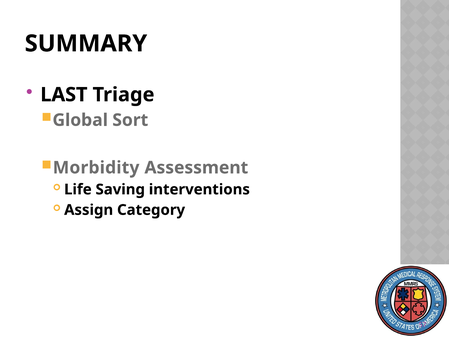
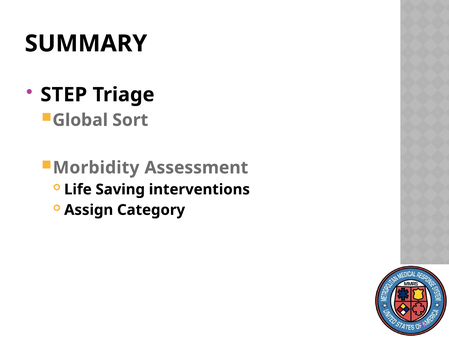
LAST: LAST -> STEP (64, 95)
